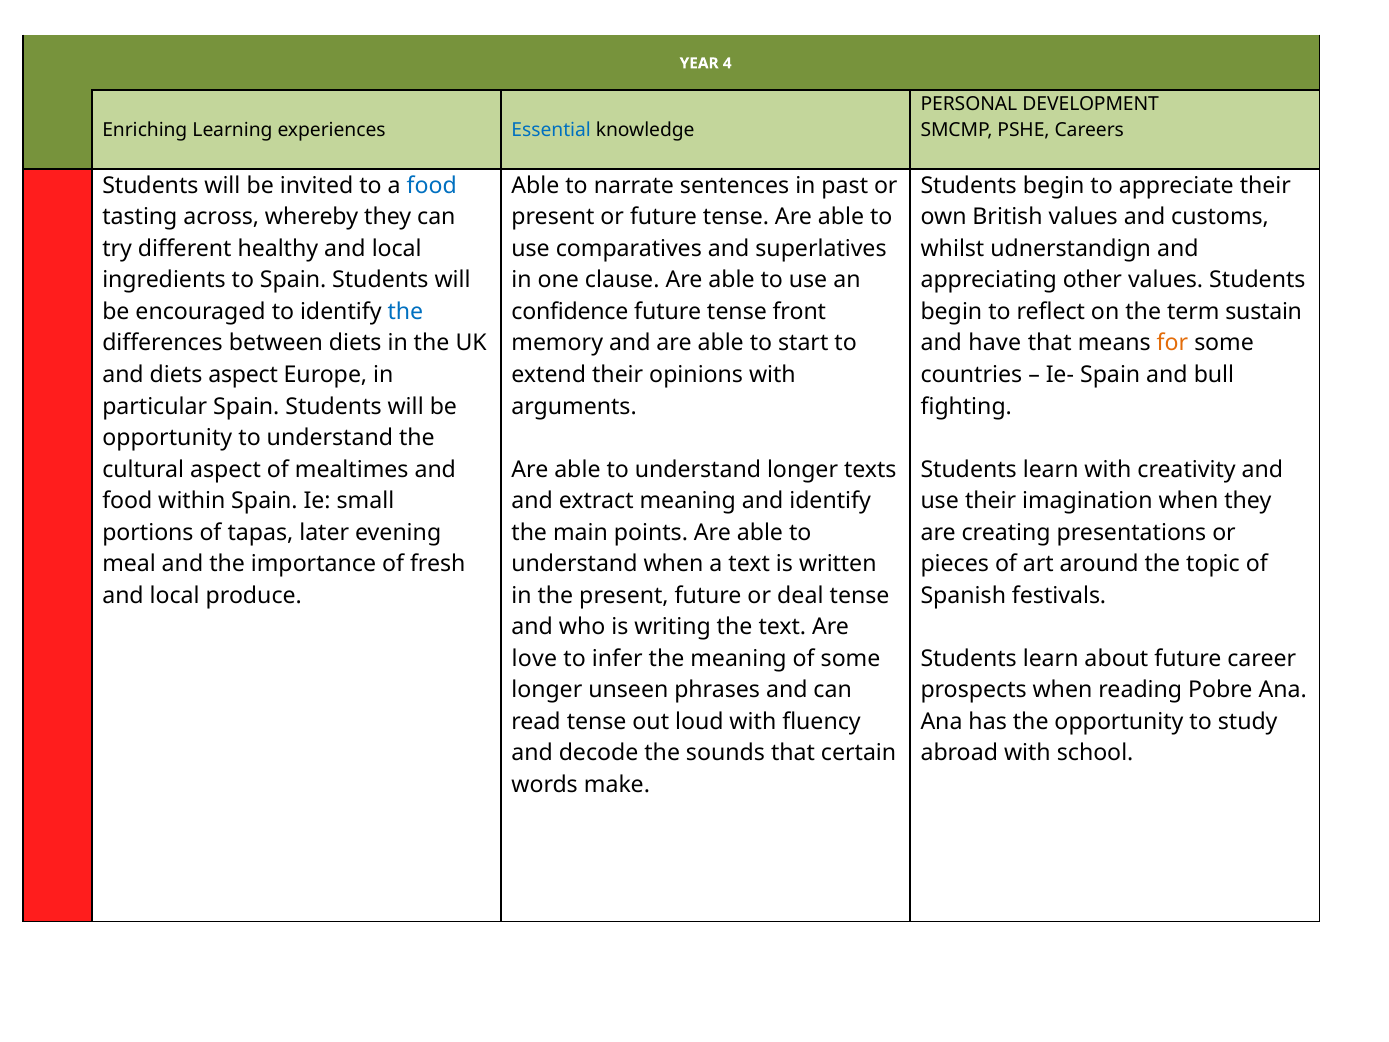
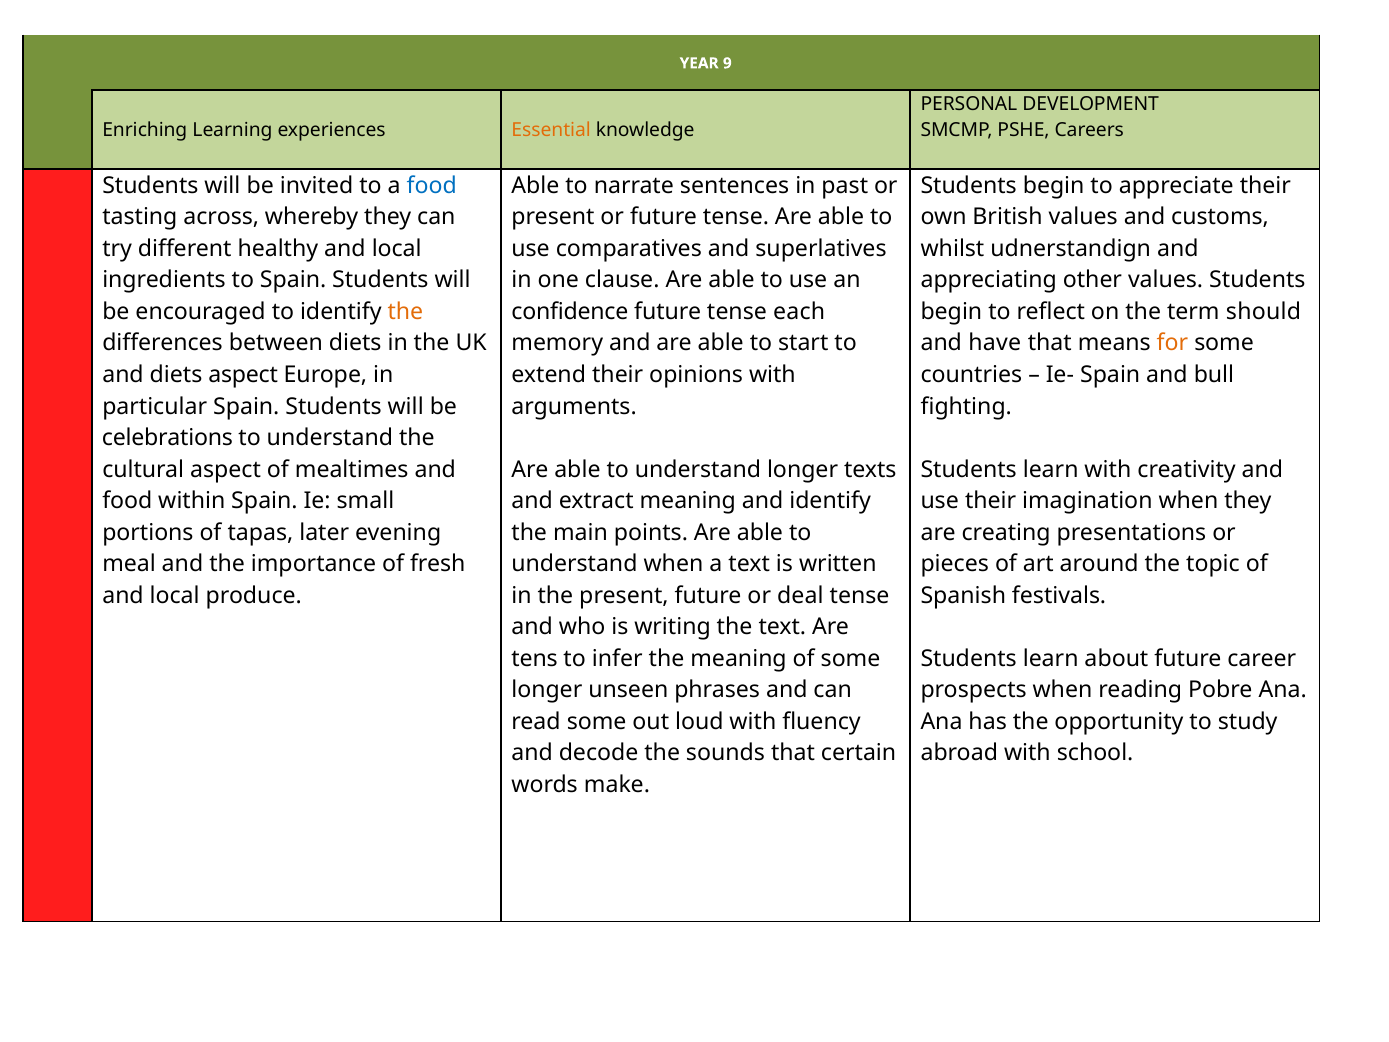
4: 4 -> 9 (727, 63)
Essential colour: blue -> orange (551, 130)
the colour: blue -> orange (405, 312)
front: front -> each (799, 312)
sustain: sustain -> should (1263, 312)
opportunity: opportunity -> celebrations (167, 438)
love: love -> tens (535, 658)
read tense: tense -> some (597, 721)
